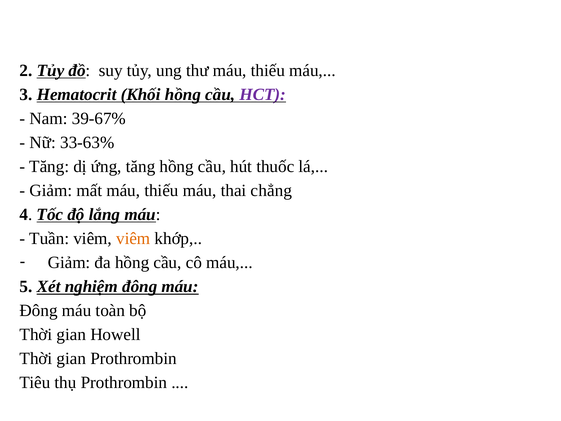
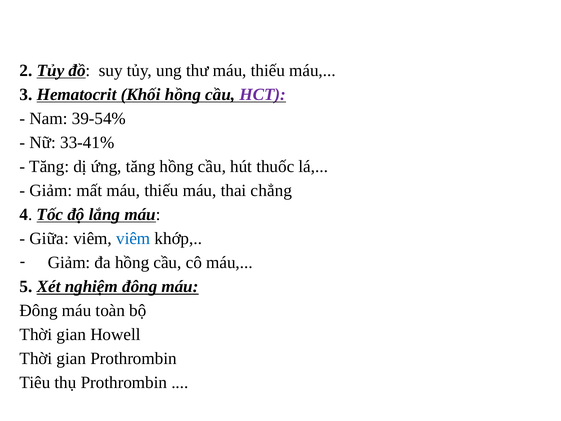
39-67%: 39-67% -> 39-54% (99, 118)
33-63%: 33-63% -> 33-41% (87, 142)
Tuần: Tuần -> Giữa (49, 238)
viêm colour: orange -> blue (133, 238)
